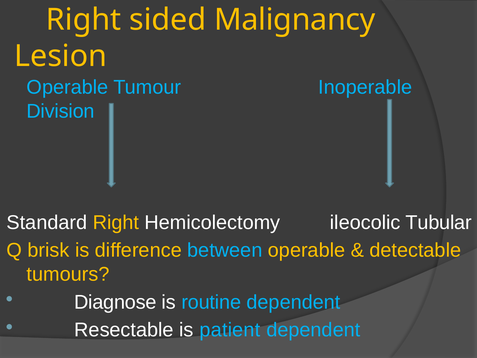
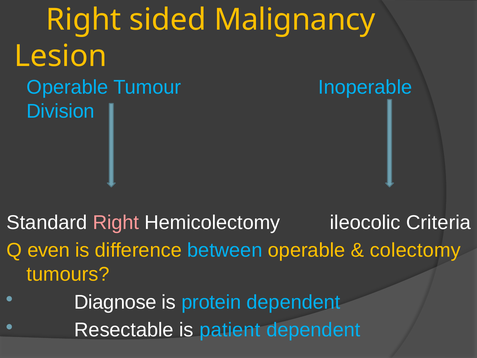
Right colour: yellow -> pink (116, 222)
Tubular: Tubular -> Criteria (439, 222)
brisk: brisk -> even (49, 250)
detectable: detectable -> colectomy (415, 250)
routine: routine -> protein (211, 302)
